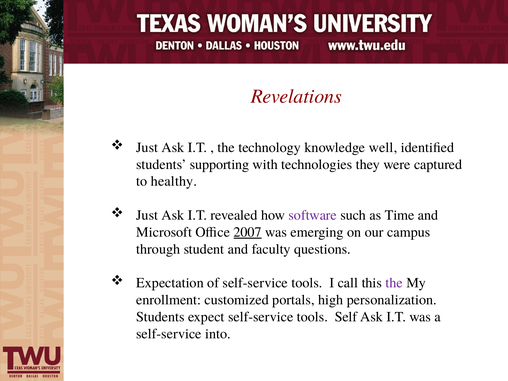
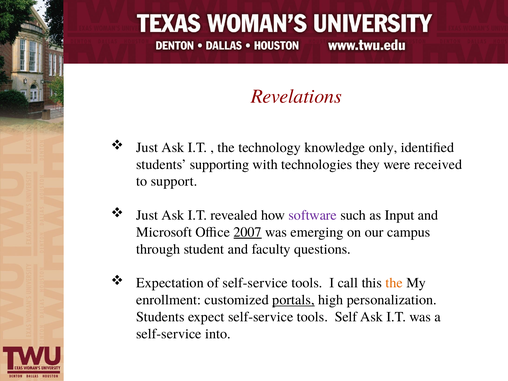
well: well -> only (383, 147)
captured: captured -> received (438, 164)
healthy: healthy -> support (174, 181)
Time: Time -> Input (400, 215)
the colour: purple -> orange (394, 283)
portals underline: none -> present (293, 300)
